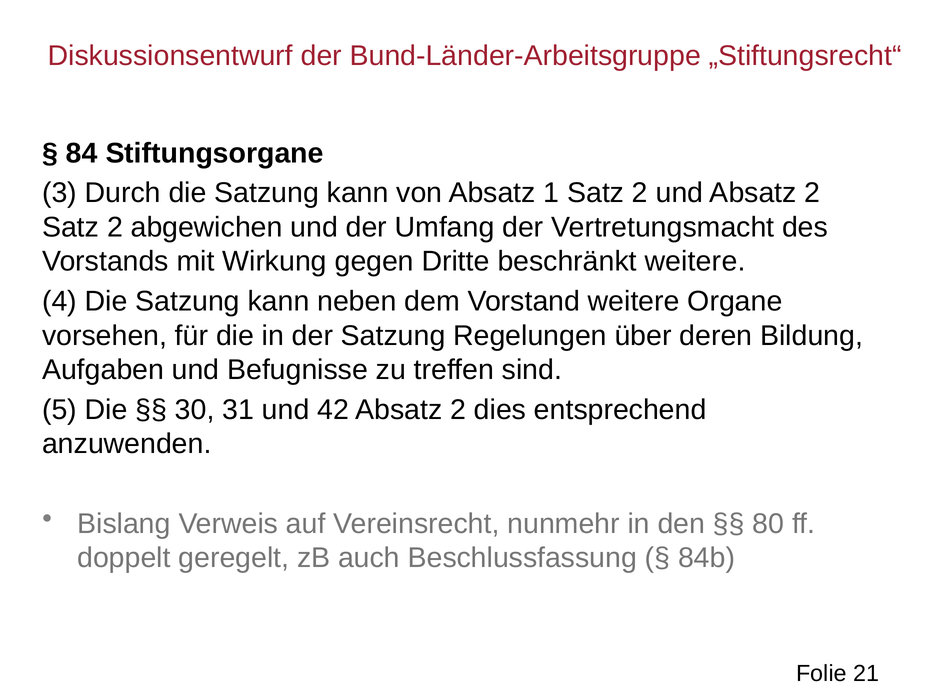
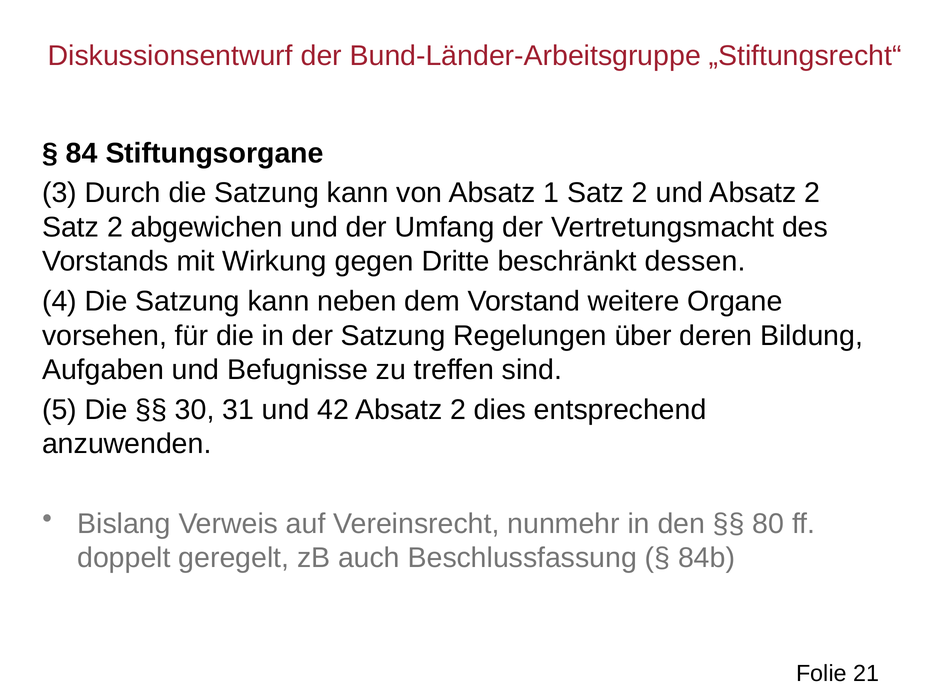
beschränkt weitere: weitere -> dessen (695, 262)
